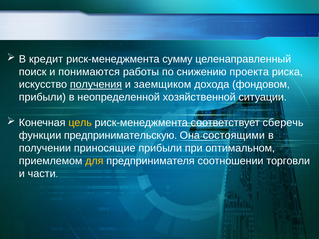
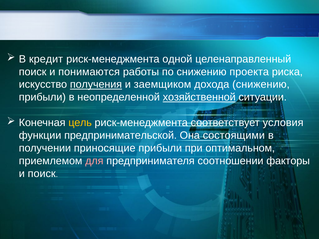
сумму: сумму -> одной (177, 59)
дохода фондовом: фондовом -> снижению (261, 85)
хозяйственной underline: none -> present (199, 97)
сберечь: сберечь -> условия (283, 123)
предпринимательскую: предпринимательскую -> предпринимательской (121, 136)
для colour: yellow -> pink (94, 161)
торговли: торговли -> факторы (288, 161)
и части: части -> поиск (42, 174)
